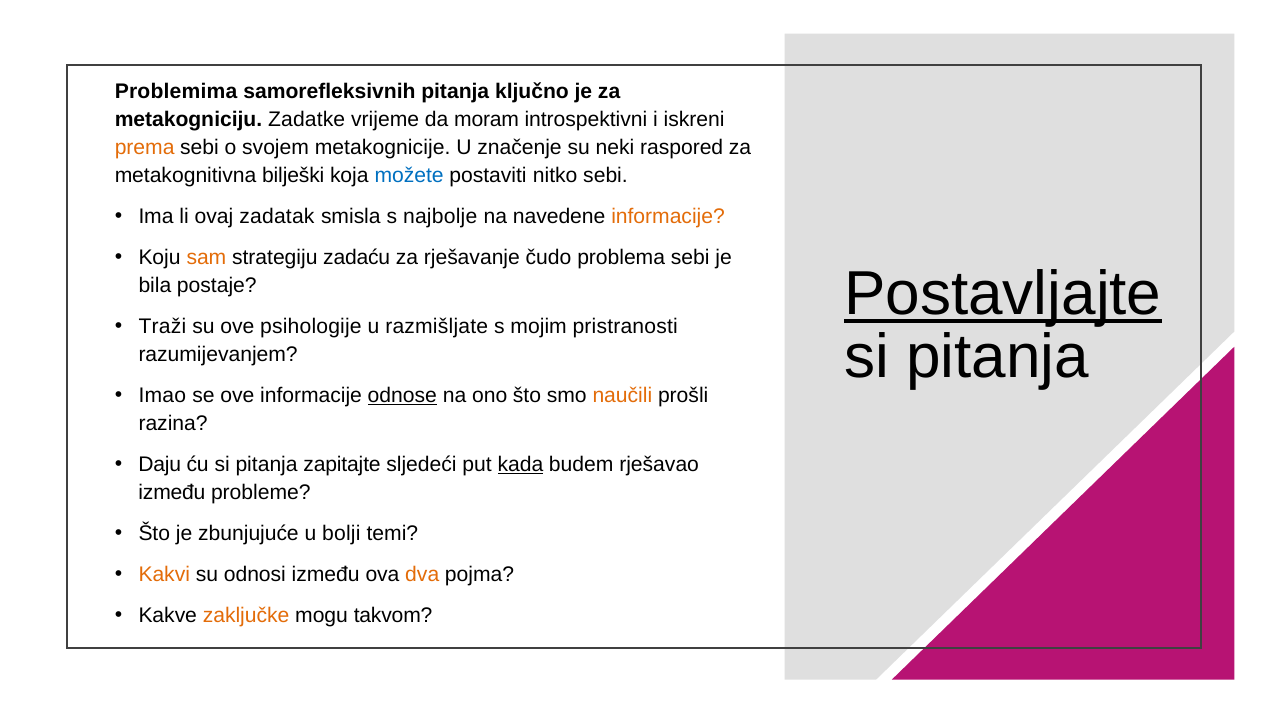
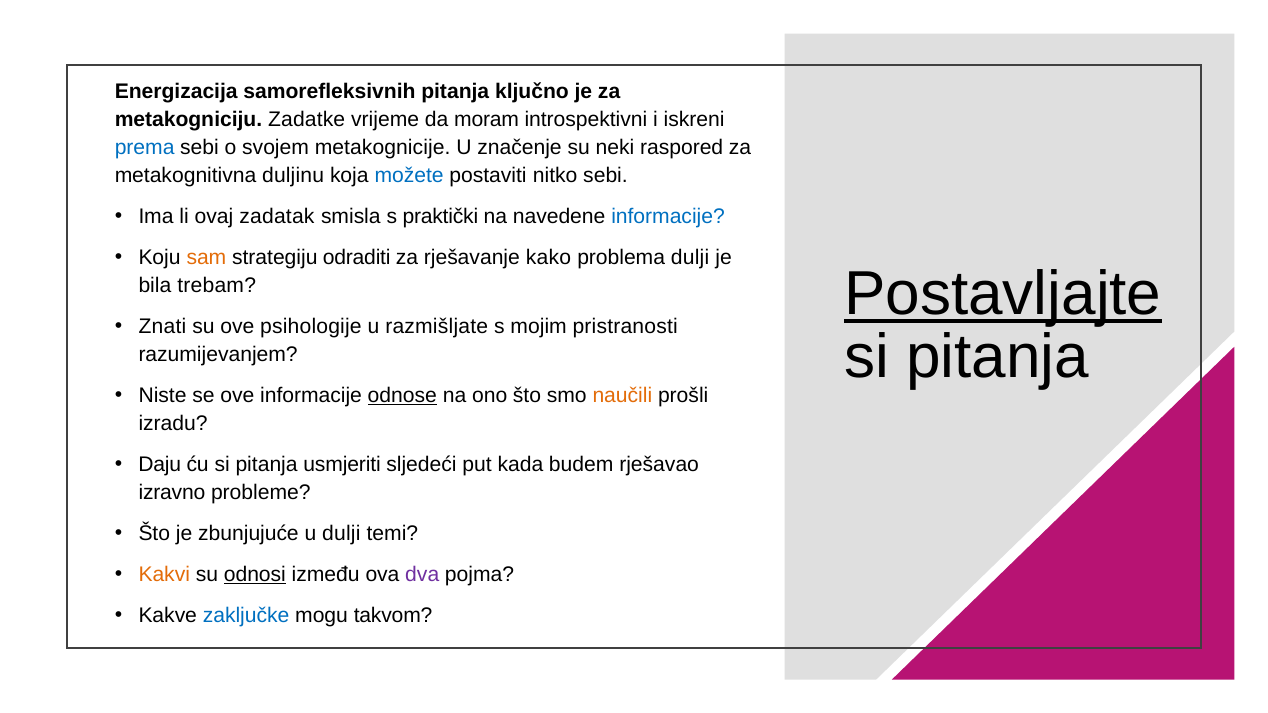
Problemima: Problemima -> Energizacija (176, 92)
prema colour: orange -> blue (145, 148)
bilješki: bilješki -> duljinu (293, 176)
najbolje: najbolje -> praktički (440, 217)
informacije colour: orange -> blue (668, 217)
zadaću: zadaću -> odraditi (357, 258)
čudo: čudo -> kako (548, 258)
problema sebi: sebi -> dulji (690, 258)
postaje: postaje -> trebam (217, 286)
Traži: Traži -> Znati (162, 327)
Imao: Imao -> Niste (163, 396)
razina: razina -> izradu (173, 423)
zapitajte: zapitajte -> usmjeriti (342, 465)
kada underline: present -> none (520, 465)
između: između -> izravno (172, 492)
u bolji: bolji -> dulji (341, 533)
odnosi underline: none -> present (255, 575)
dva colour: orange -> purple (422, 575)
zaključke colour: orange -> blue (246, 616)
